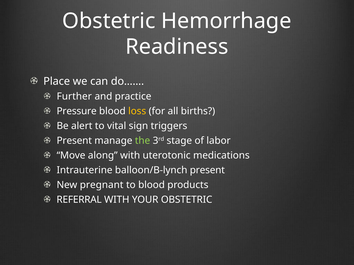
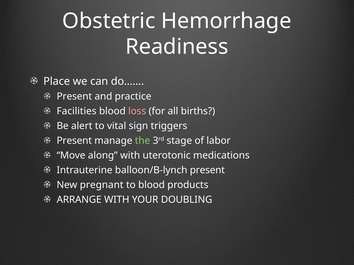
Further: Further -> Present (74, 97)
Pressure: Pressure -> Facilities (77, 111)
loss colour: yellow -> pink (137, 111)
REFERRAL: REFERRAL -> ARRANGE (79, 200)
YOUR OBSTETRIC: OBSTETRIC -> DOUBLING (187, 200)
